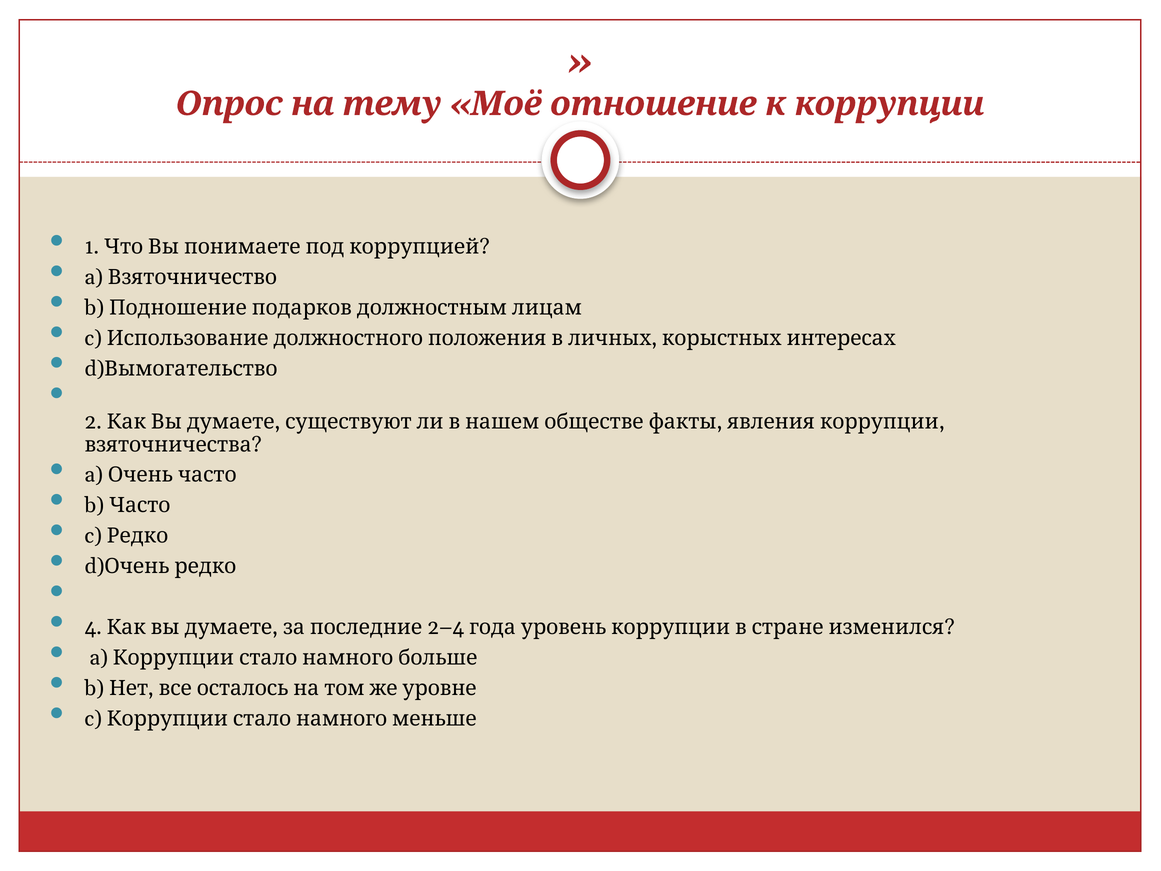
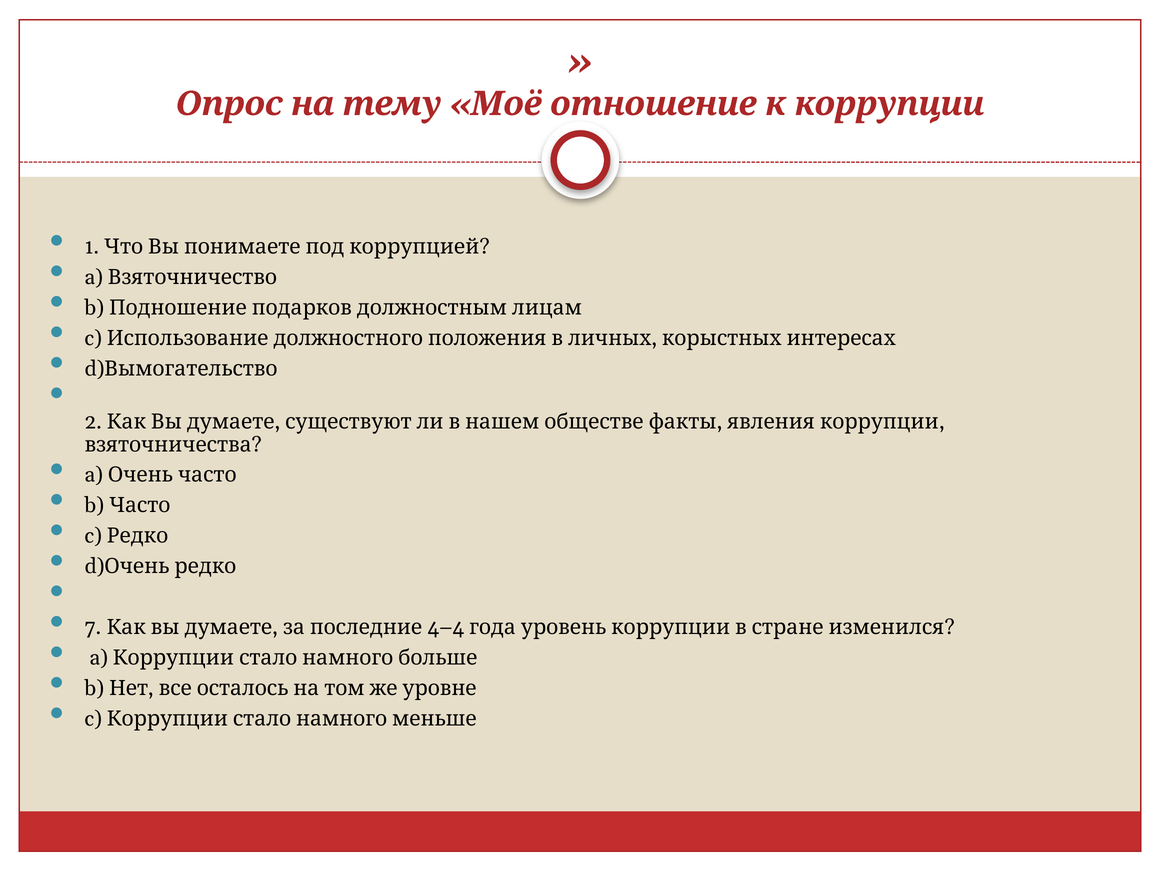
4: 4 -> 7 (93, 627)
2–4: 2–4 -> 4–4 (446, 627)
